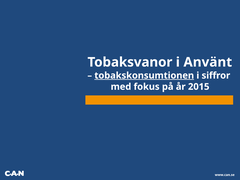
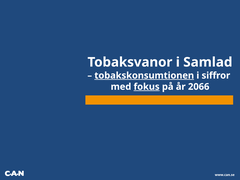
Använt: Använt -> Samlad (208, 62)
fokus underline: none -> present (147, 87)
2015: 2015 -> 2066 (199, 87)
